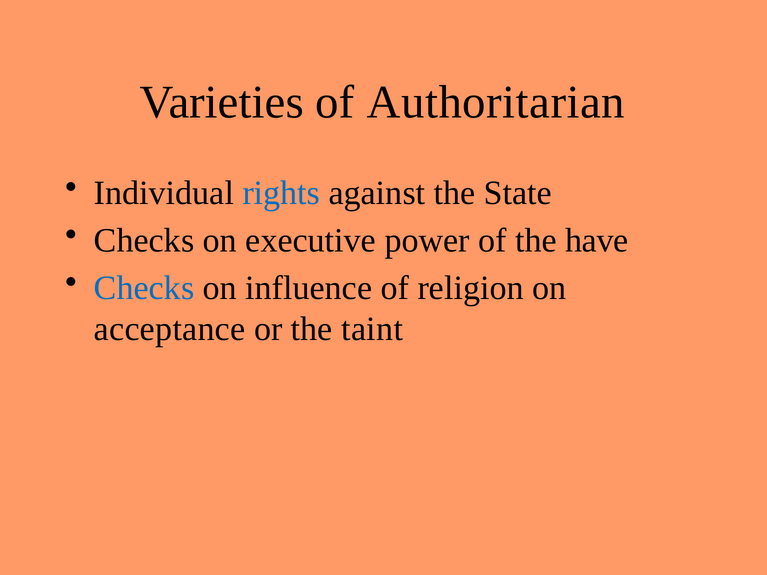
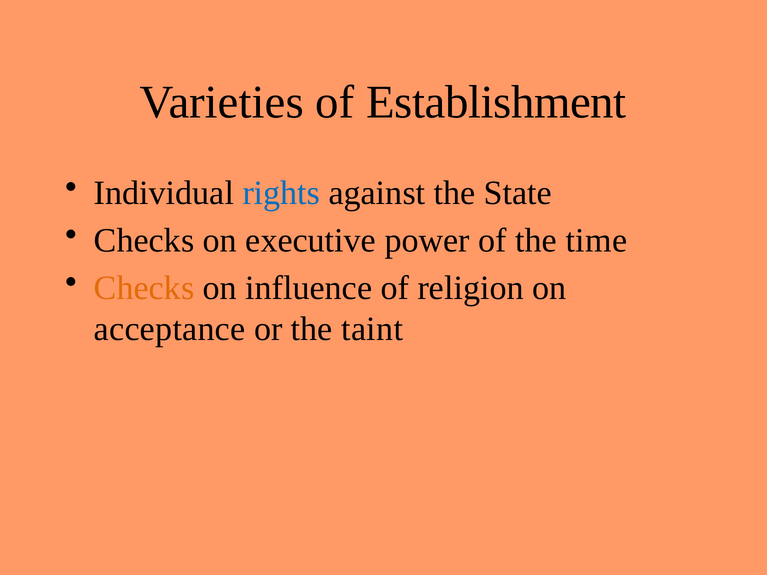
Authoritarian: Authoritarian -> Establishment (496, 102)
have: have -> time (596, 241)
Checks colour: blue -> orange (144, 288)
